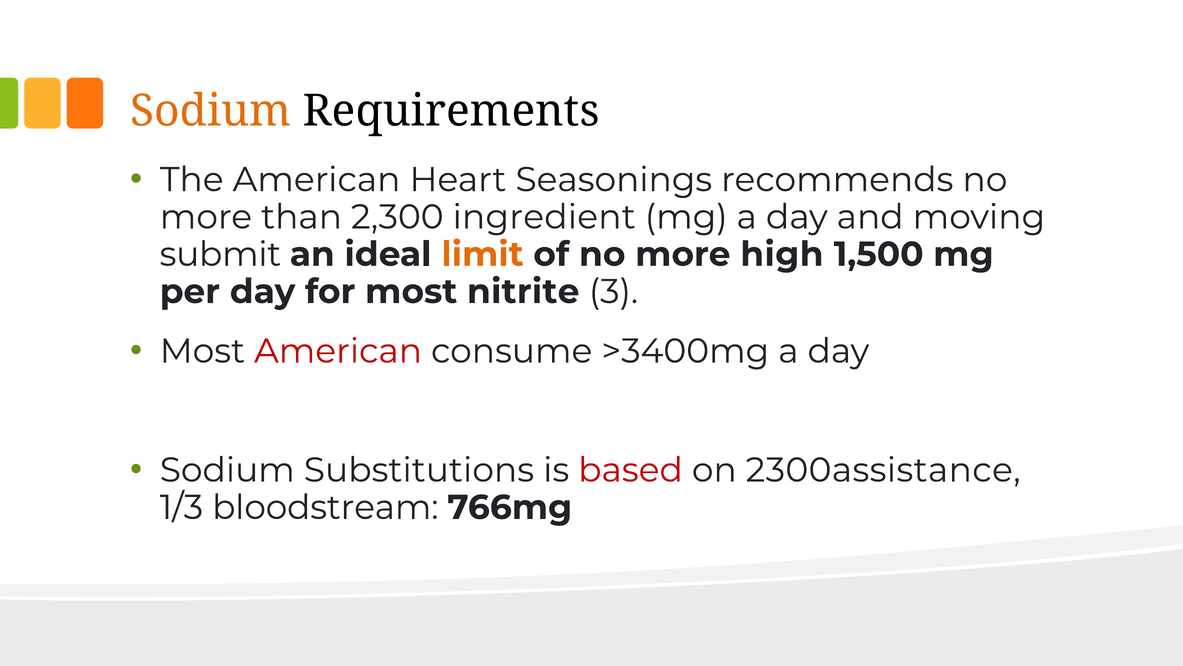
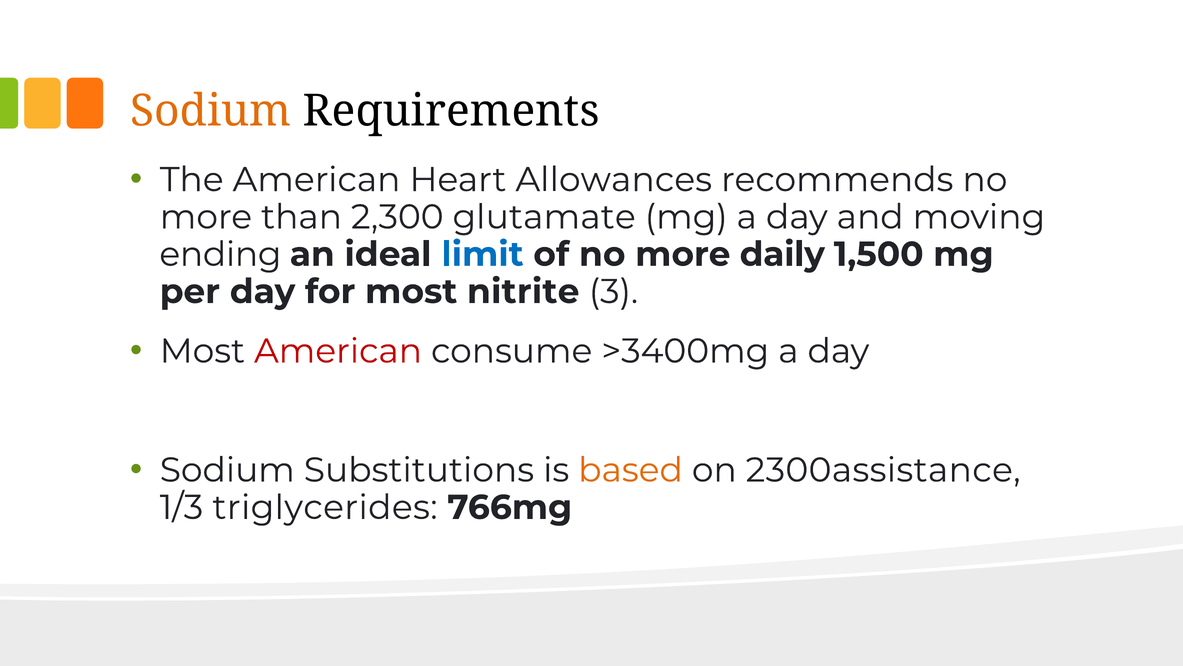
Seasonings: Seasonings -> Allowances (614, 180)
ingredient: ingredient -> glutamate (544, 217)
submit: submit -> ending (220, 254)
limit colour: orange -> blue (482, 254)
high: high -> daily (782, 254)
based colour: red -> orange (631, 470)
bloodstream: bloodstream -> triglycerides (325, 507)
